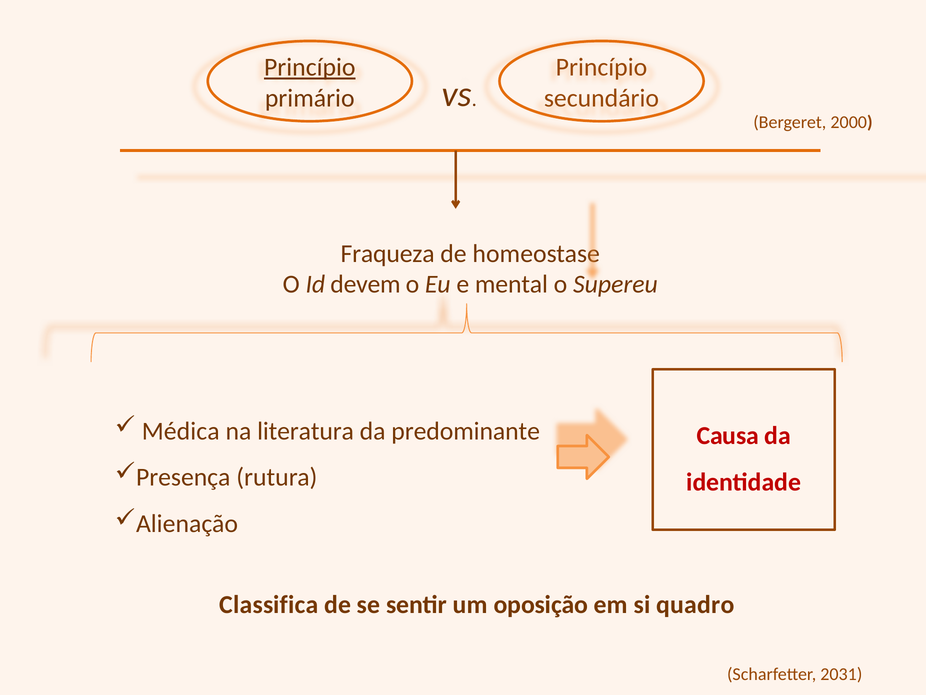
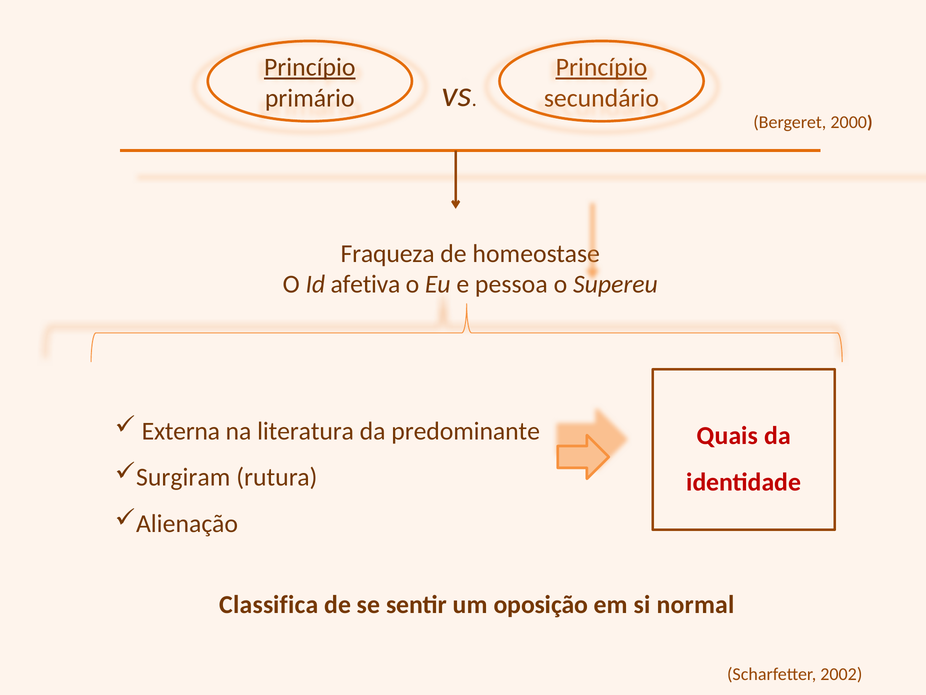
Princípio underline: none -> present (601, 67)
devem: devem -> afetiva (365, 284)
mental: mental -> pessoa (511, 284)
Médica: Médica -> Externa (181, 431)
Causa: Causa -> Quais (727, 436)
Presença: Presença -> Surgiram (183, 477)
quadro: quadro -> normal (696, 604)
2031: 2031 -> 2002 (841, 674)
